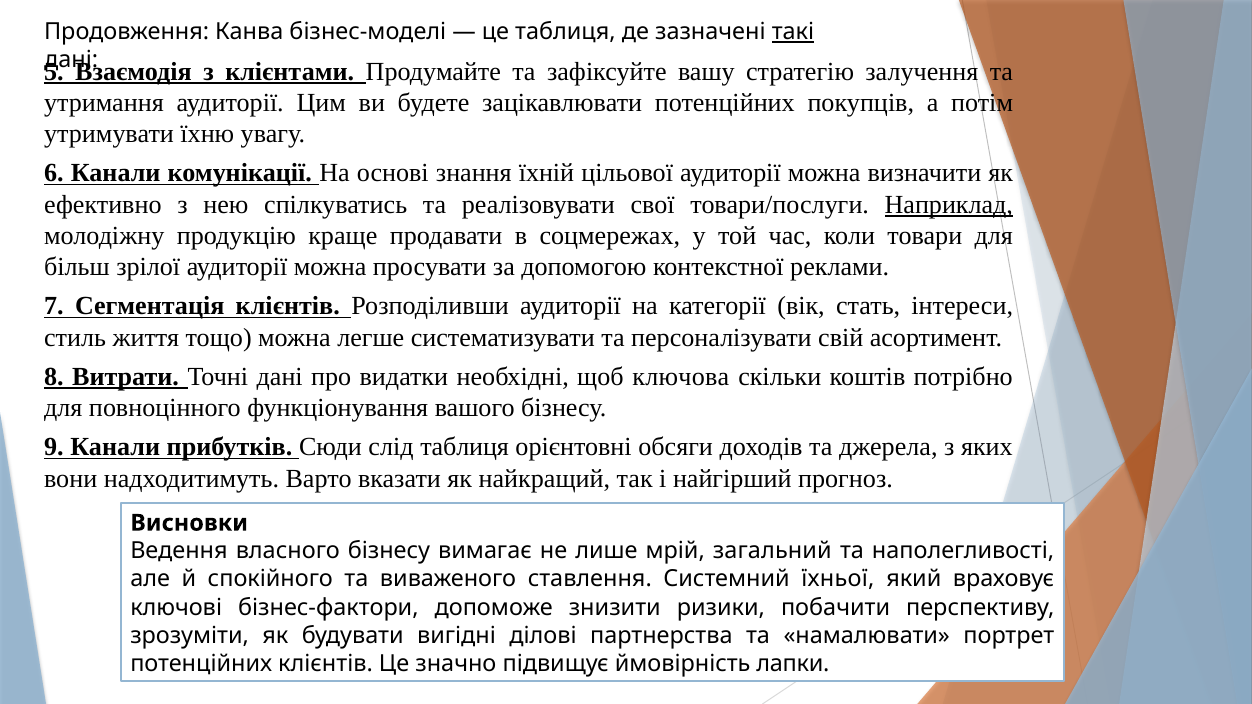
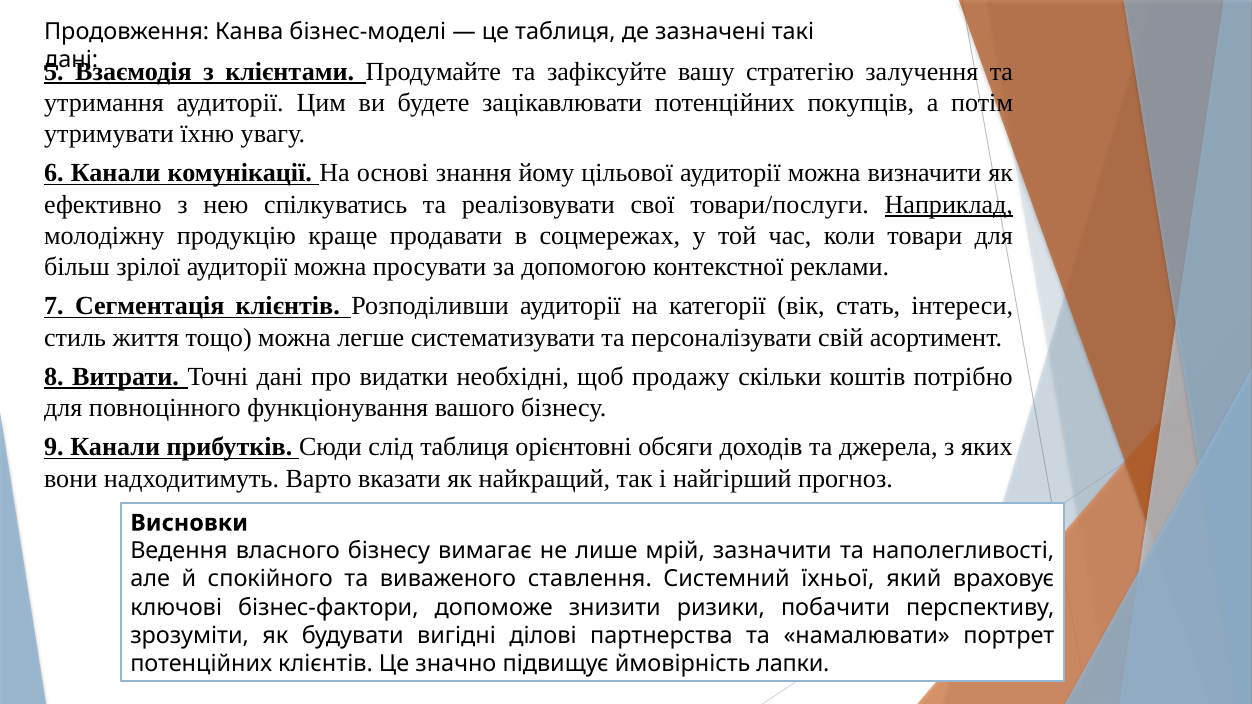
такі underline: present -> none (793, 32)
їхній: їхній -> йому (547, 173)
ключова: ключова -> продажу (681, 377)
загальний: загальний -> зазначити (772, 551)
